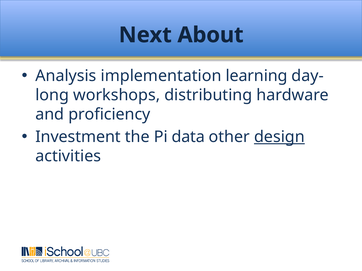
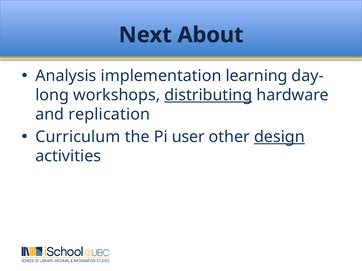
distributing underline: none -> present (208, 95)
proficiency: proficiency -> replication (109, 115)
Investment: Investment -> Curriculum (78, 137)
data: data -> user (188, 137)
